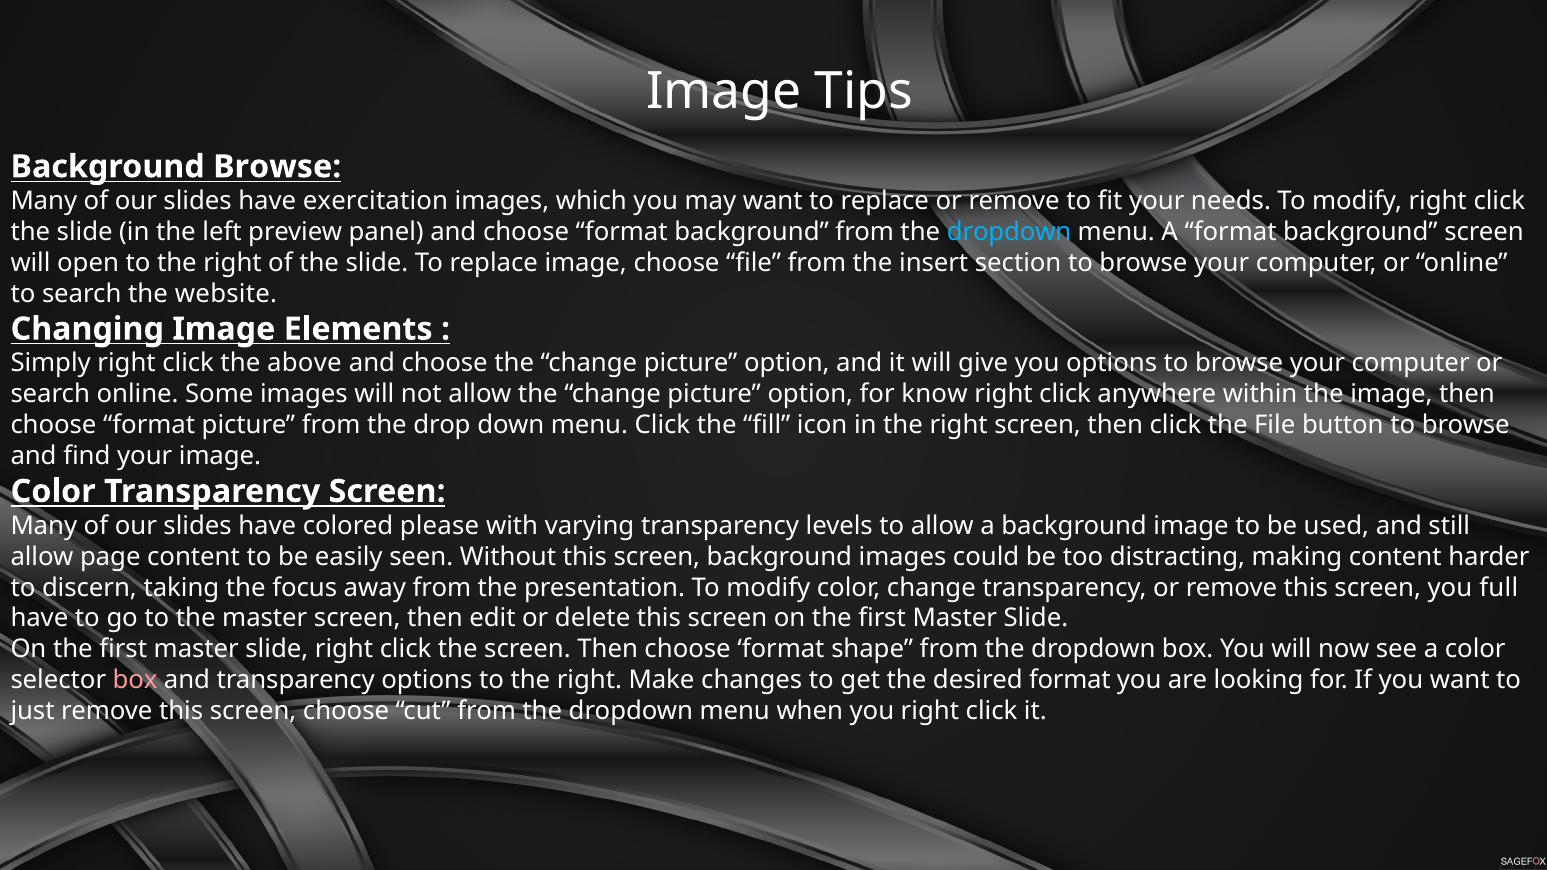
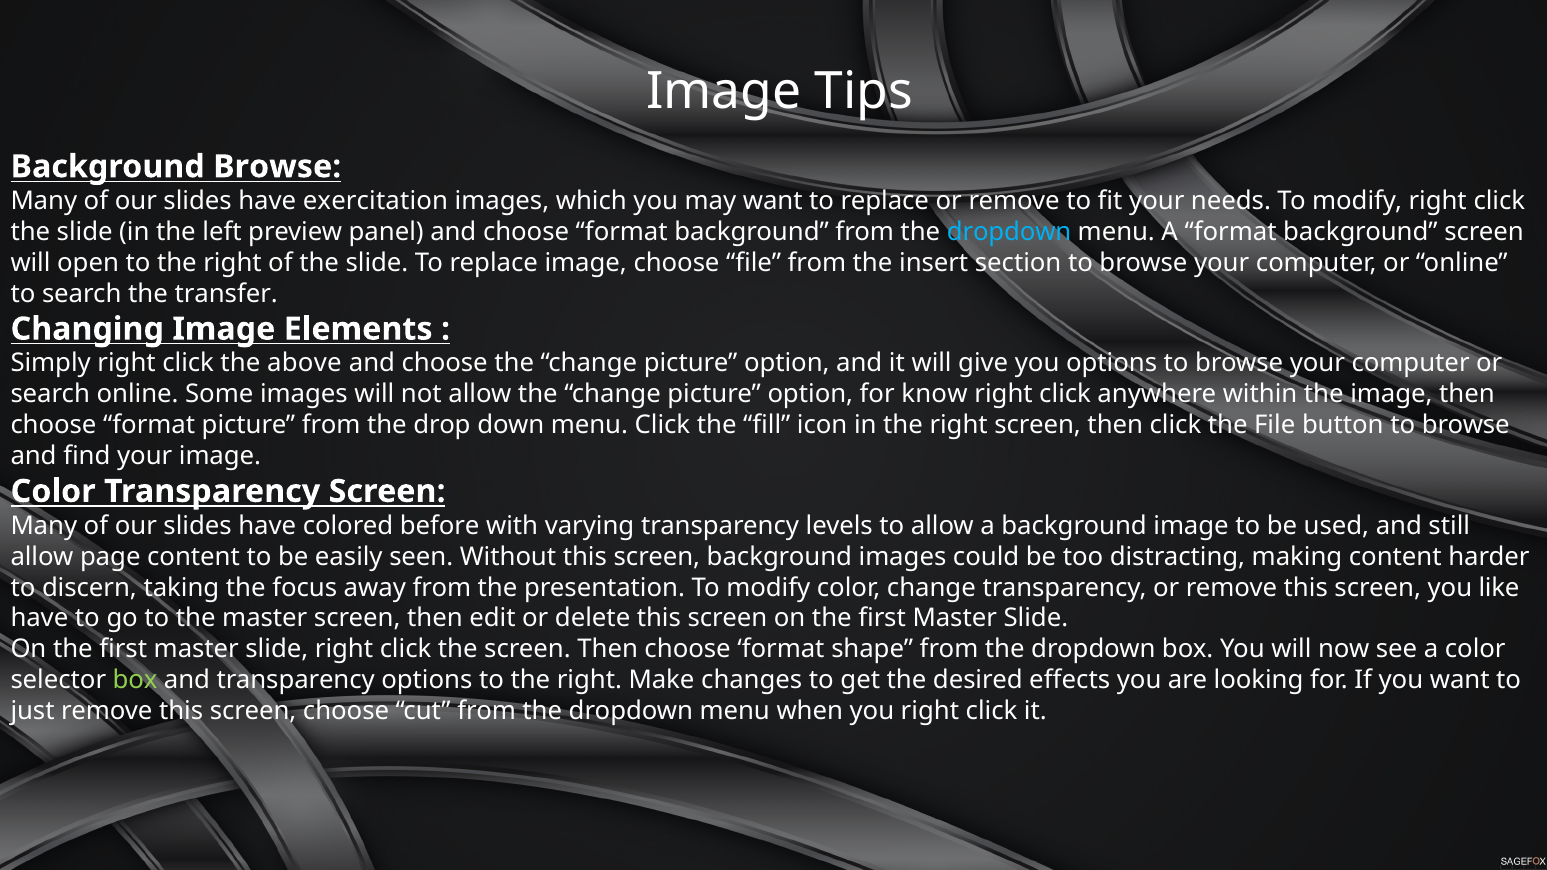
website: website -> transfer (226, 294)
please: please -> before (440, 526)
full: full -> like (1499, 588)
box colour: pink -> light green (135, 680)
desired format: format -> effects (1070, 680)
